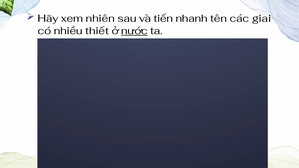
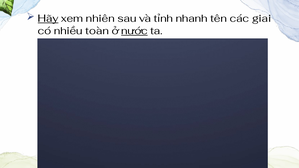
Hãy underline: none -> present (48, 18)
tiến: tiến -> tỉnh (163, 18)
thiết: thiết -> toàn (97, 31)
